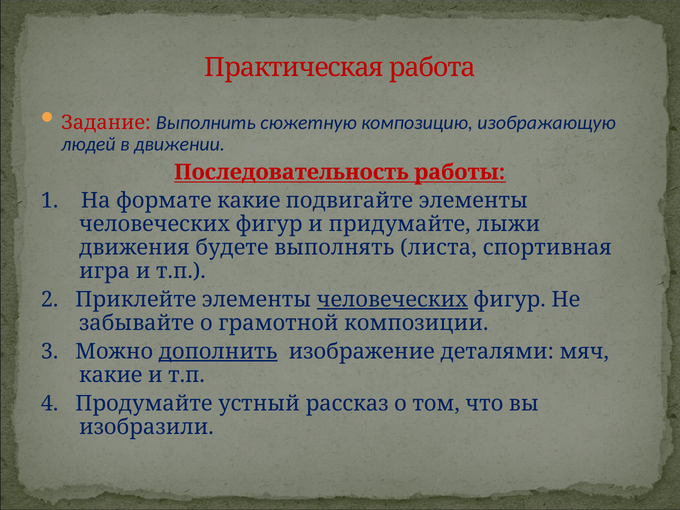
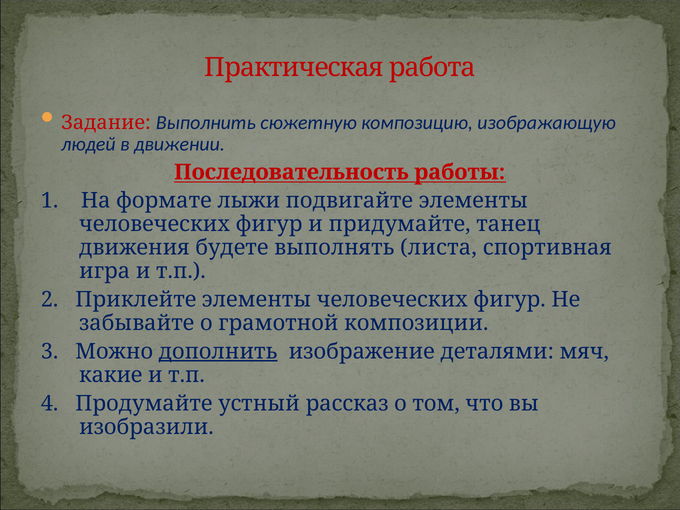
формате какие: какие -> лыжи (249, 201)
лыжи: лыжи -> танец (508, 224)
человеческих underline: present -> none (392, 300)
